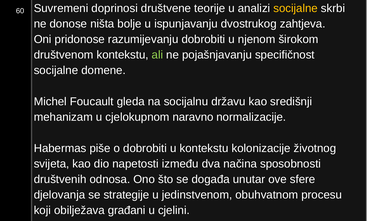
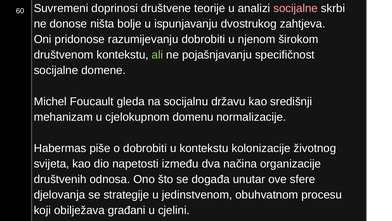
socijalne colour: yellow -> pink (296, 8)
naravno: naravno -> domenu (193, 117)
sposobnosti: sposobnosti -> organizacije (291, 163)
